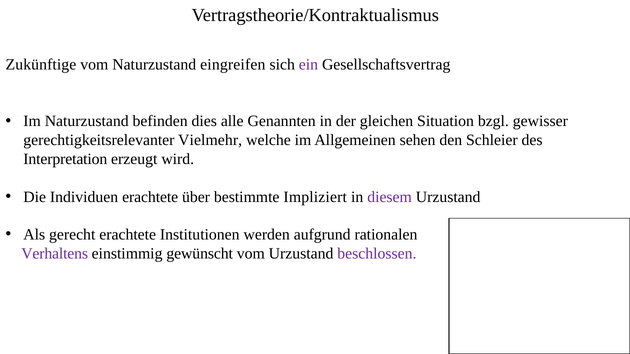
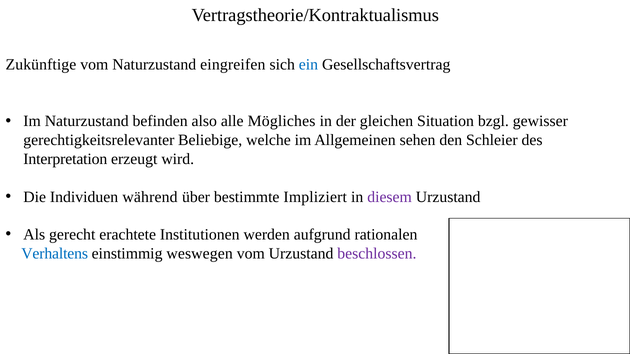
ein colour: purple -> blue (308, 65)
dies: dies -> also (204, 121)
Genannten: Genannten -> Mögliches (282, 121)
Vielmehr: Vielmehr -> Beliebige (210, 140)
Individuen erachtete: erachtete -> während (150, 197)
Verhaltens colour: purple -> blue (55, 254)
gewünscht: gewünscht -> weswegen (200, 254)
